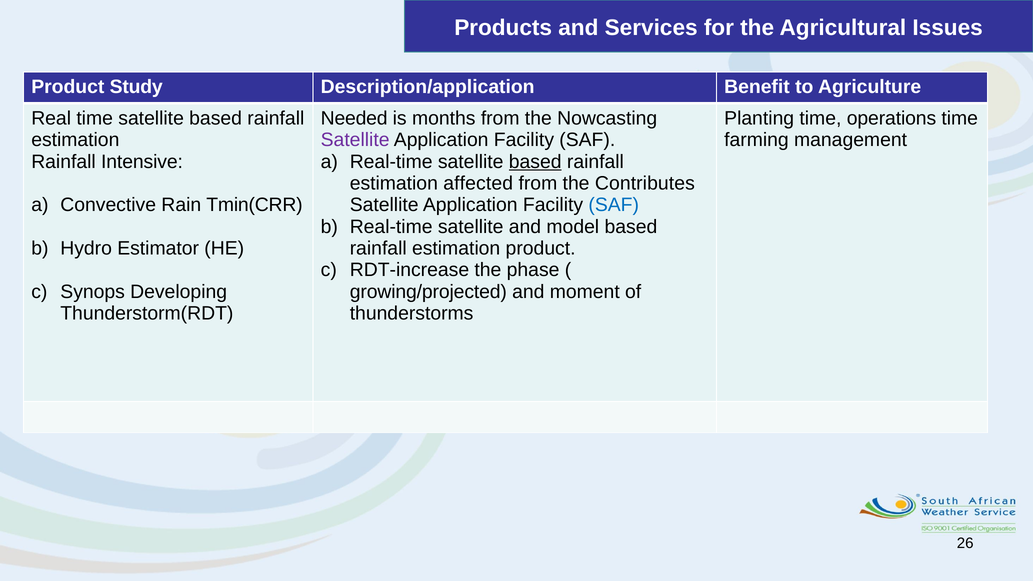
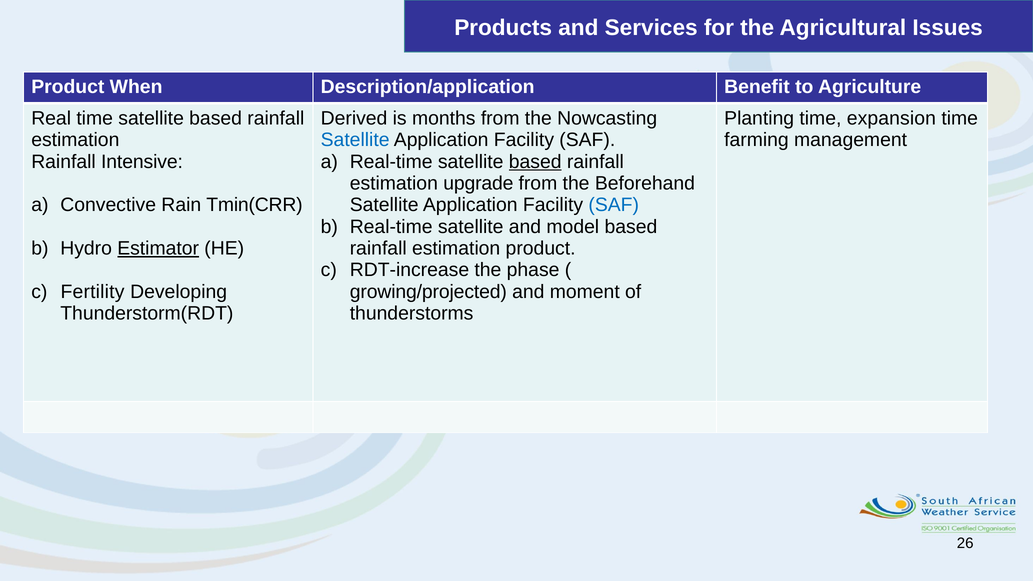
Study: Study -> When (136, 87)
Needed: Needed -> Derived (354, 118)
operations: operations -> expansion (891, 118)
Satellite colour: purple -> blue (355, 140)
affected: affected -> upgrade (478, 183)
Contributes: Contributes -> Beforehand (645, 183)
Estimator underline: none -> present (158, 248)
Synops: Synops -> Fertility (93, 292)
